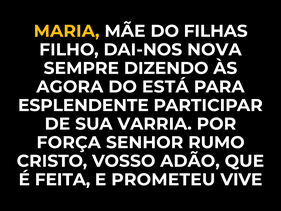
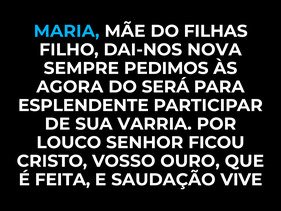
MARIA colour: yellow -> light blue (67, 31)
DIZENDO: DIZENDO -> PEDIMOS (166, 68)
ESTÁ: ESTÁ -> SERÁ (165, 87)
FORÇA: FORÇA -> LOUCO (69, 142)
RUMO: RUMO -> FICOU (216, 142)
ADÃO: ADÃO -> OURO (190, 161)
PROMETEU: PROMETEU -> SAUDAÇÃO (163, 179)
